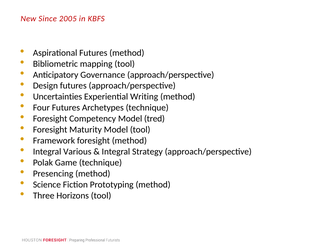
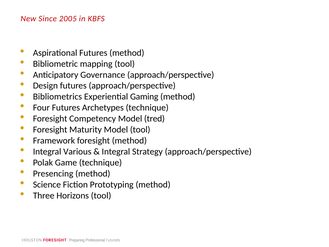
Uncertainties: Uncertainties -> Bibliometrics (57, 97)
Writing: Writing -> Gaming (144, 97)
